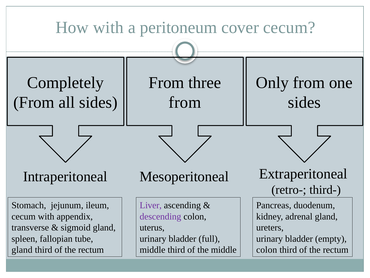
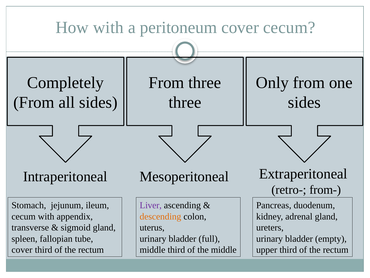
from: from -> three (185, 102)
third-: third- -> from- (325, 189)
descending colour: purple -> orange (160, 216)
gland: gland -> cover (22, 249)
colon: colon -> upper (267, 249)
